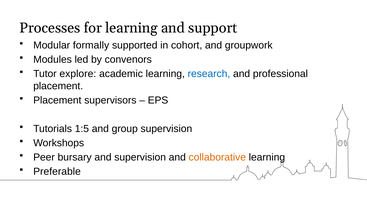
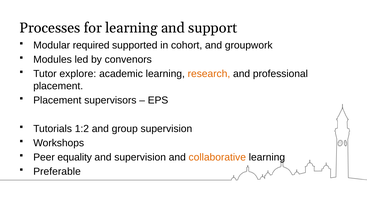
formally: formally -> required (91, 45)
research colour: blue -> orange (209, 74)
1:5: 1:5 -> 1:2 (82, 129)
bursary: bursary -> equality (75, 158)
